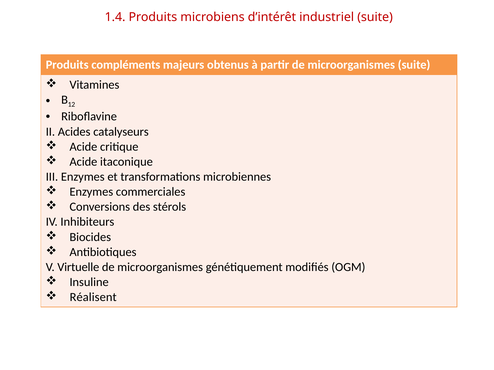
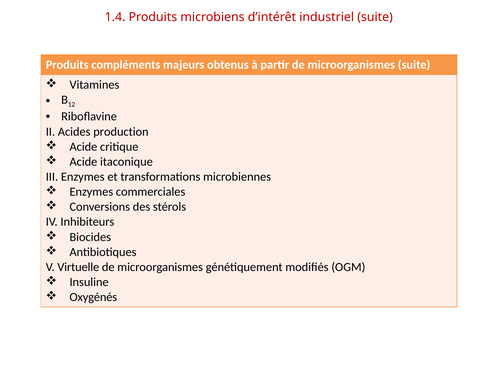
catalyseurs: catalyseurs -> production (121, 132)
Réalisent: Réalisent -> Oxygénés (93, 298)
